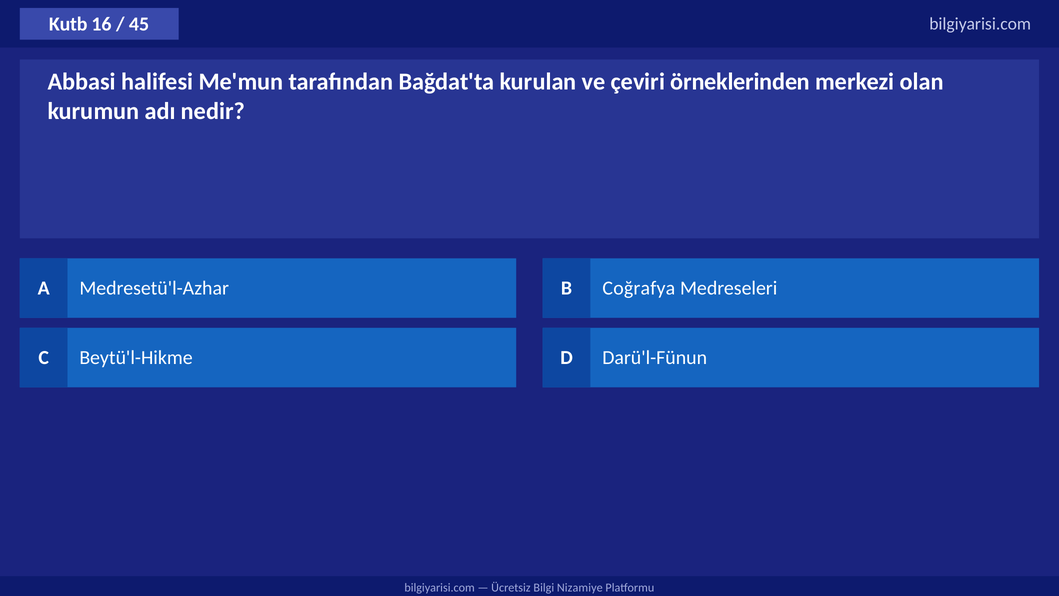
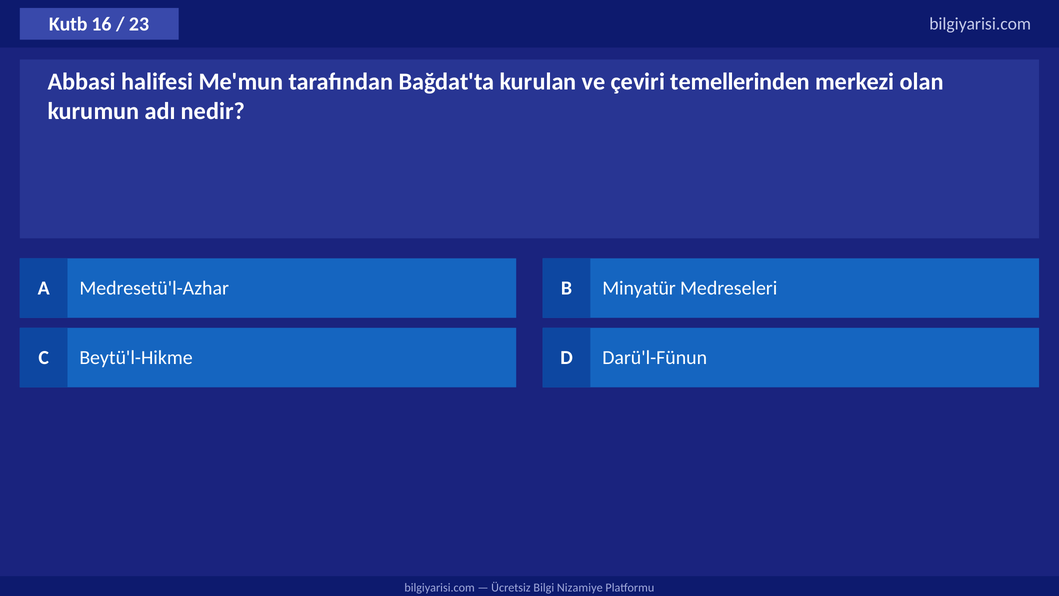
45: 45 -> 23 (139, 24)
örneklerinden: örneklerinden -> temellerinden (740, 82)
Coğrafya: Coğrafya -> Minyatür (639, 288)
